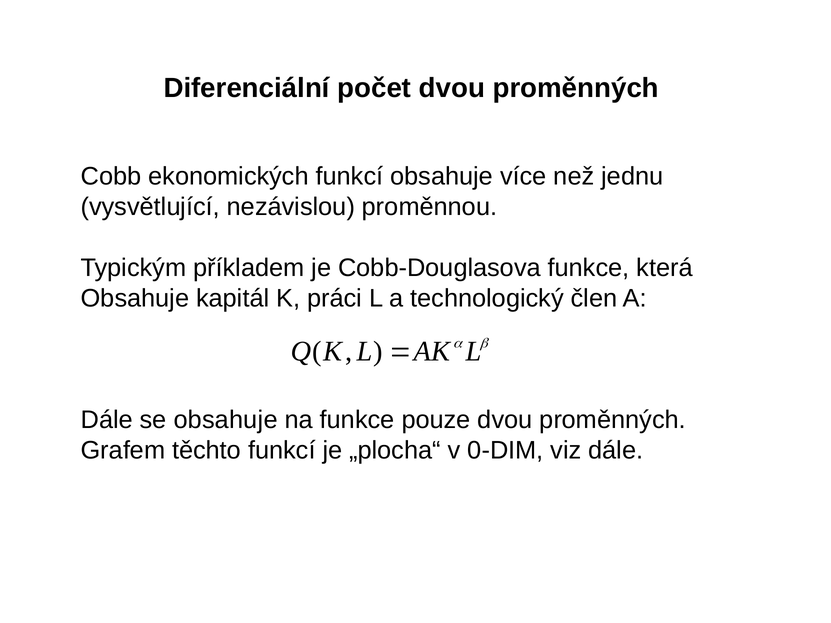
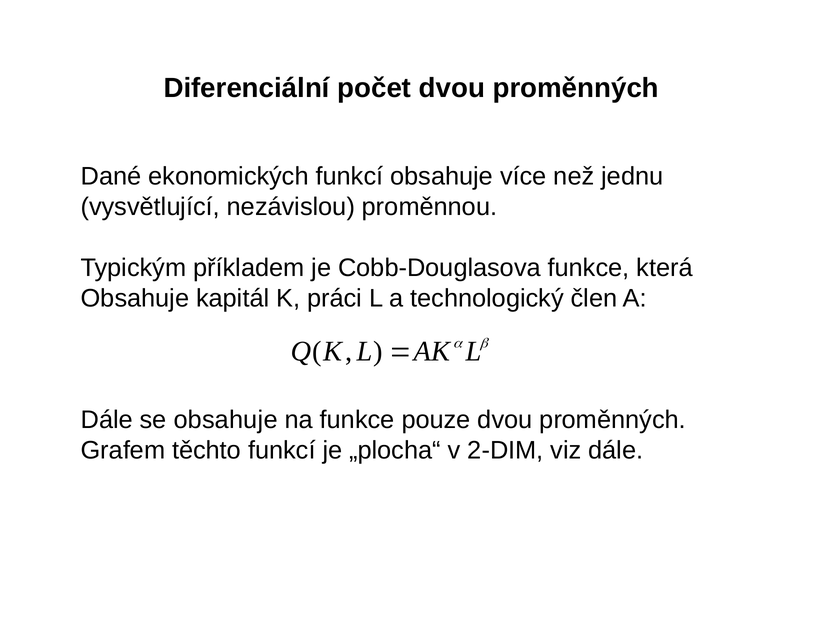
Cobb: Cobb -> Dané (111, 177)
0-DIM: 0-DIM -> 2-DIM (505, 451)
